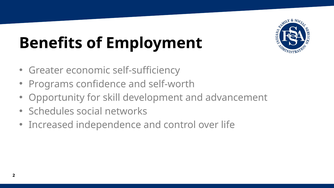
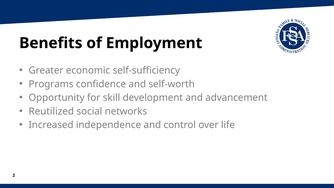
Schedules: Schedules -> Reutilized (51, 111)
